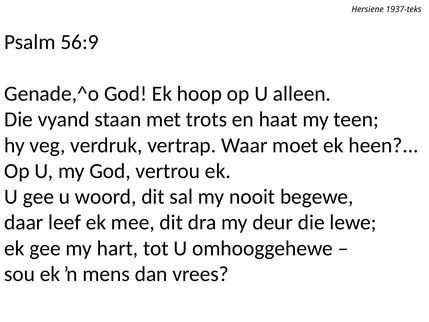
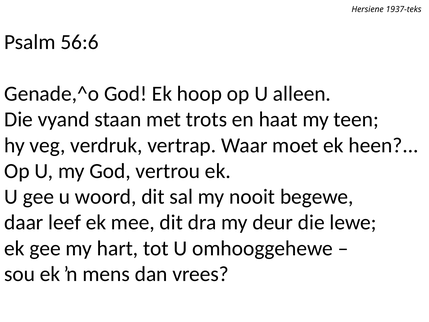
56:9: 56:9 -> 56:6 (80, 42)
